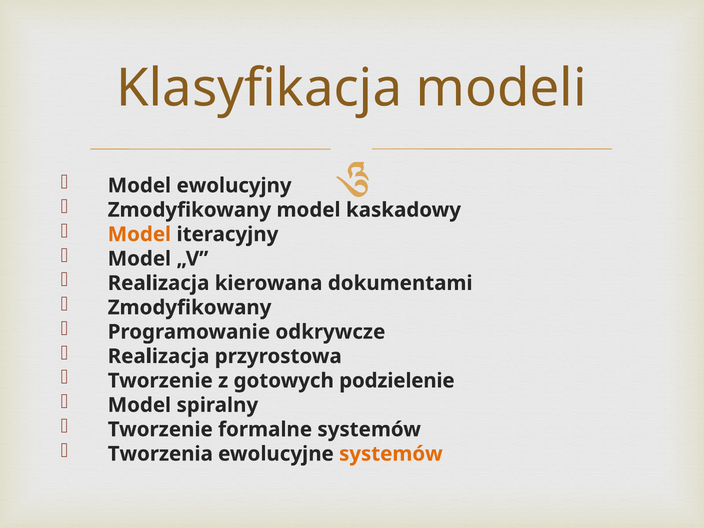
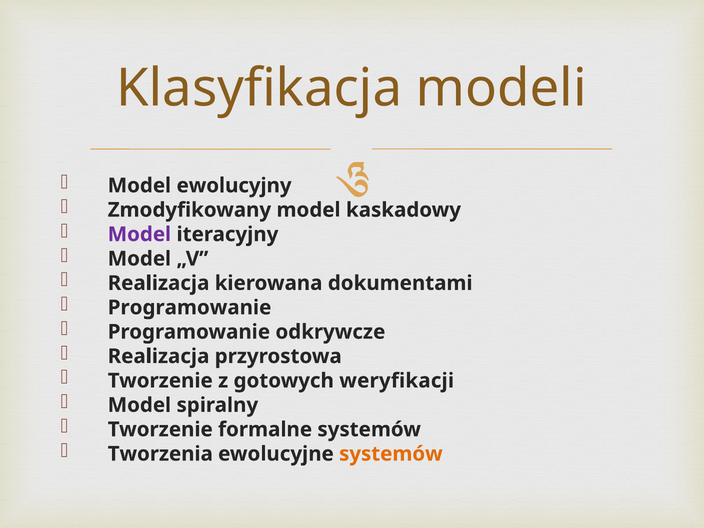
Model colour: orange -> purple (139, 234)
Zmodyfikowany: Zmodyfikowany -> Programowanie (190, 308)
podzielenie: podzielenie -> weryfikacji (397, 381)
